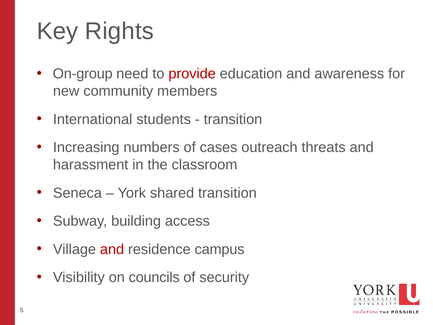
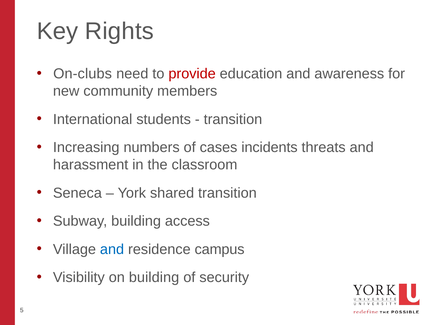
On-group: On-group -> On-clubs (83, 74)
outreach: outreach -> incidents (270, 147)
and colour: red -> blue (112, 249)
on councils: councils -> building (154, 277)
